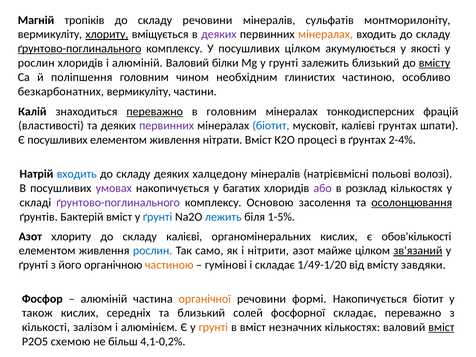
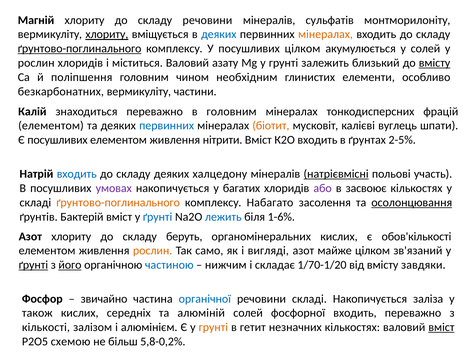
Магній тропіків: тропіків -> хлориту (84, 20)
деяких colour: purple -> blue (219, 34)
у якості: якості -> солей (425, 49)
і алюміній: алюміній -> міститься (137, 63)
білки: білки -> азату (225, 63)
глинистих частиною: частиною -> елементи (369, 77)
переважно underline: present -> none (155, 111)
властивості: властивості -> елементом (51, 126)
первинних colour: purple -> blue (167, 126)
біотит colour: blue -> orange (271, 126)
грунтах: грунтах -> вуглець (398, 126)
нітрати: нітрати -> нітрити (223, 140)
К2O процесі: процесі -> входить (317, 140)
2-4%: 2-4% -> 2-5% (402, 140)
натрієвмісні underline: none -> present (336, 174)
волозі: волозі -> участь (433, 174)
розклад: розклад -> засвоює (366, 188)
ґрунтово-поглинального colour: purple -> orange (118, 202)
Основою: Основою -> Набагато (270, 202)
1-5%: 1-5% -> 1-6% (281, 217)
складу калієві: калієві -> беруть (184, 236)
рослин colour: blue -> orange (153, 251)
нітрити: нітрити -> вигляді (268, 251)
зв'язаний underline: present -> none (418, 251)
ґрунті underline: none -> present (33, 265)
його underline: none -> present (70, 265)
частиною colour: orange -> blue (169, 265)
гумінові: гумінові -> нижчим (226, 265)
1/49-1/20: 1/49-1/20 -> 1/70-1/20 (322, 265)
алюміній: алюміній -> звичайно (104, 299)
органічної colour: orange -> blue (205, 299)
речовини формі: формі -> складі (309, 299)
Накопичується біотит: біотит -> заліза (428, 299)
та близький: близький -> алюміній (201, 313)
фосфорної складає: складає -> входить (355, 313)
в вміст: вміст -> гетит (253, 327)
4,1-0,2%: 4,1-0,2% -> 5,8-0,2% (163, 342)
